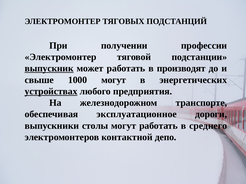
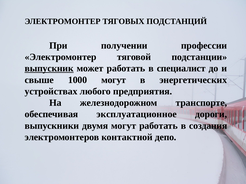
производят: производят -> специалист (181, 69)
устройствах underline: present -> none (51, 92)
столы: столы -> двумя (95, 126)
среднего: среднего -> создания (208, 126)
